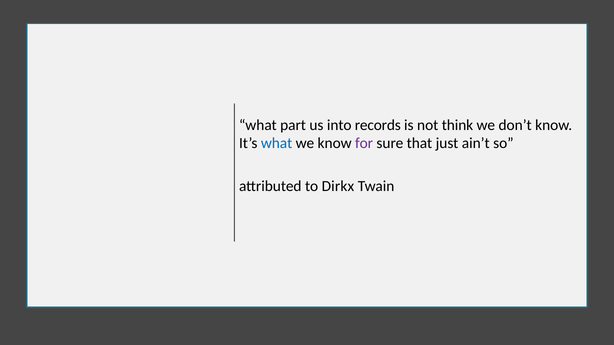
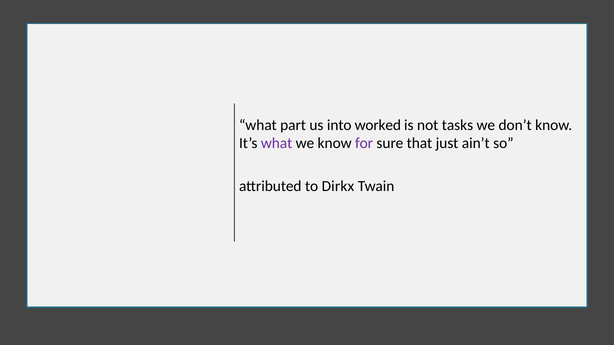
records: records -> worked (378, 125)
think: think -> tasks (457, 125)
what colour: blue -> purple (277, 144)
